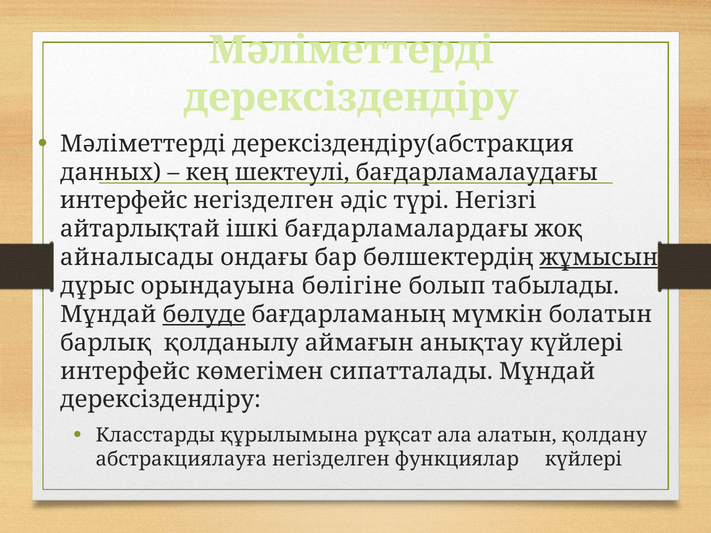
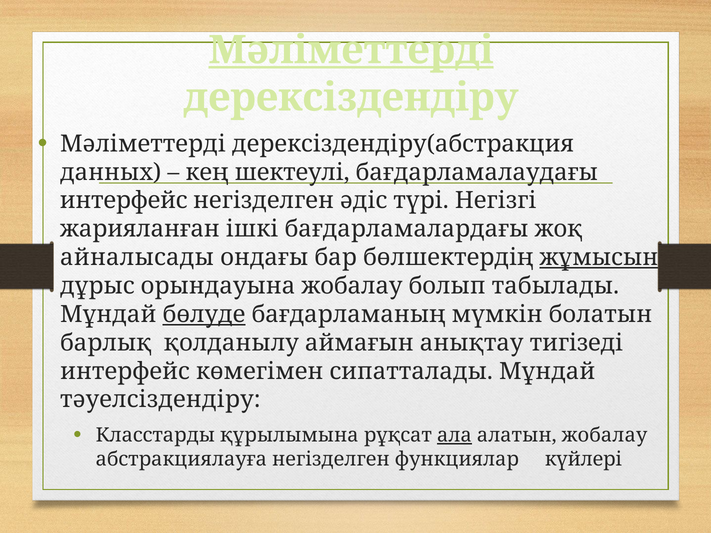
Мәліметтерді underline: none -> present (351, 50)
айтарлықтай: айтарлықтай -> жарияланған (140, 229)
орындауына бөлігіне: бөлігіне -> жобалау (352, 286)
анықтау күйлері: күйлері -> тигізеді (576, 343)
дерексіздендіру: дерексіздендіру -> тәуелсіздендіру (160, 400)
ала underline: none -> present (454, 436)
алатын қолдану: қолдану -> жобалау (605, 436)
